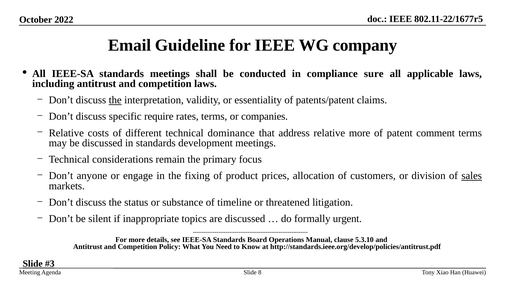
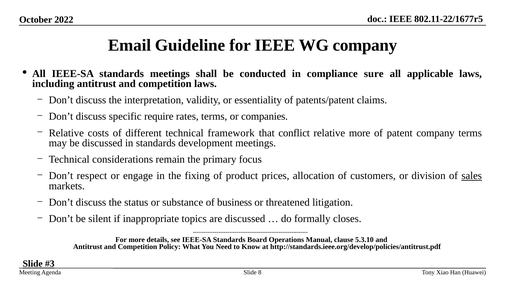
the underline: present -> none (115, 100)
dominance: dominance -> framework (231, 133)
address: address -> conflict (294, 133)
patent comment: comment -> company (436, 133)
anyone: anyone -> respect (92, 176)
timeline: timeline -> business (235, 202)
urgent: urgent -> closes (347, 219)
